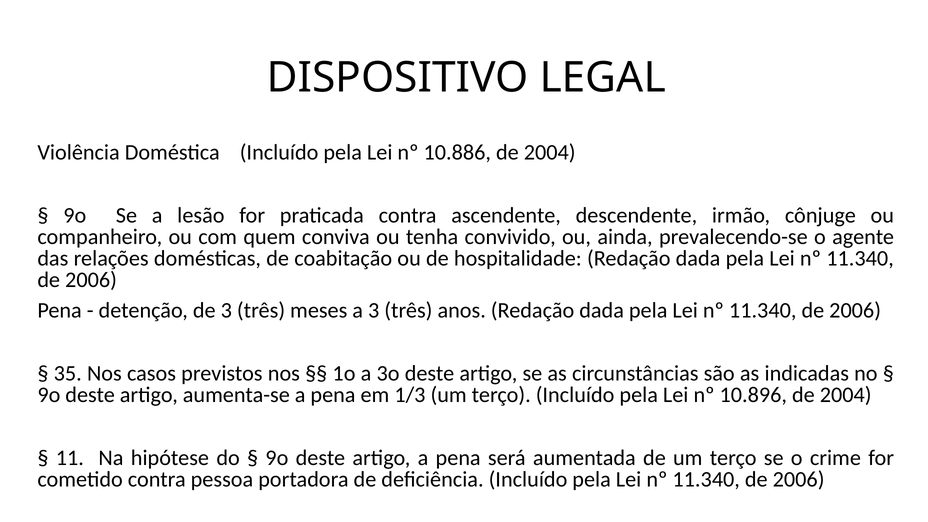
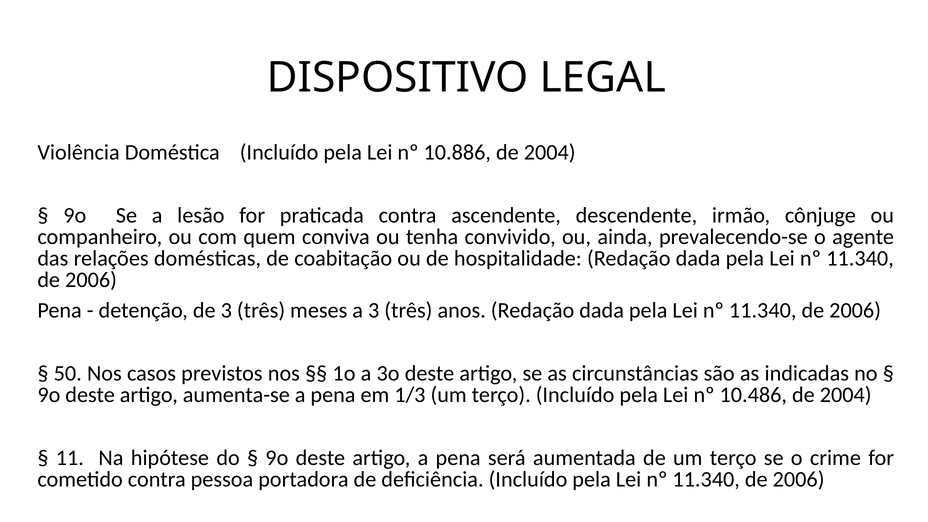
35: 35 -> 50 (68, 373)
10.896: 10.896 -> 10.486 (753, 395)
